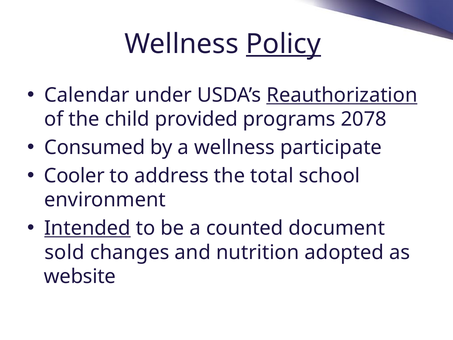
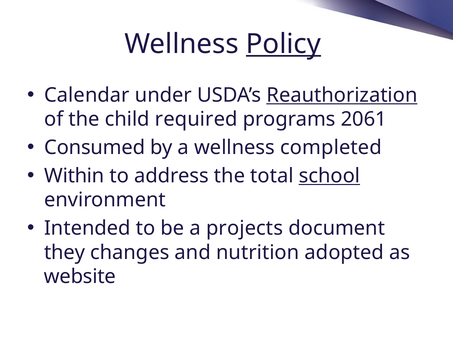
provided: provided -> required (196, 119)
2078: 2078 -> 2061 (364, 119)
participate: participate -> completed (331, 147)
Cooler: Cooler -> Within (74, 176)
school underline: none -> present (329, 176)
Intended underline: present -> none (87, 228)
counted: counted -> projects (245, 228)
sold: sold -> they (65, 252)
